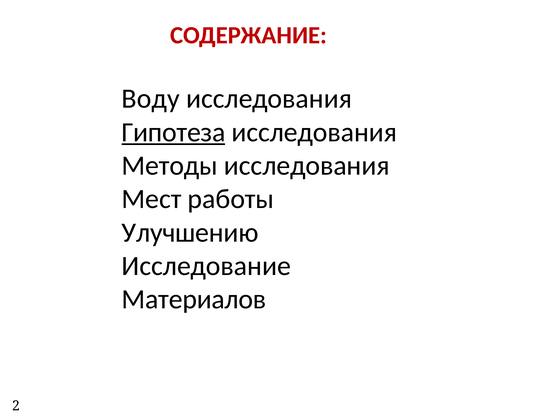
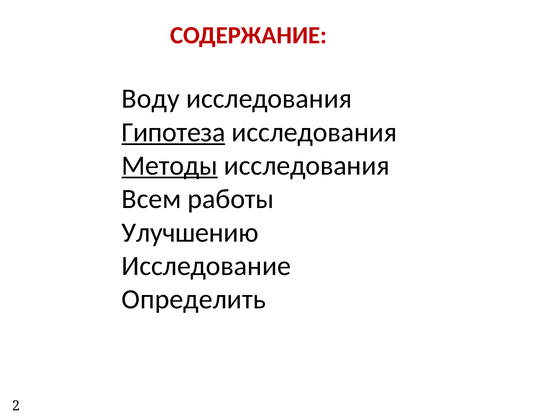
Методы underline: none -> present (170, 165)
Мест: Мест -> Всем (151, 199)
Материалов: Материалов -> Определить (194, 299)
